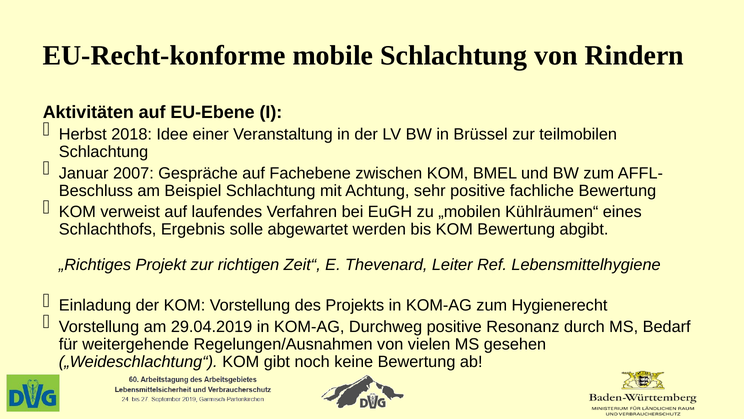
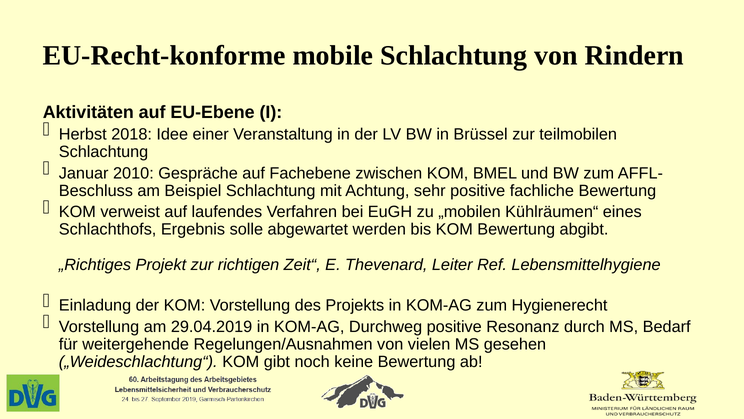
2007: 2007 -> 2010 (133, 173)
